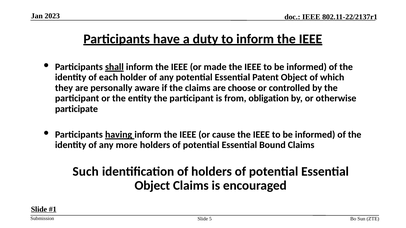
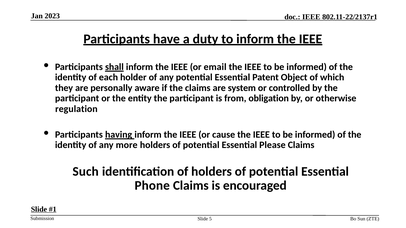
made: made -> email (215, 67)
choose: choose -> system (242, 88)
participate: participate -> regulation (76, 109)
Bound: Bound -> Please (272, 145)
Object: Object -> Phone (152, 186)
